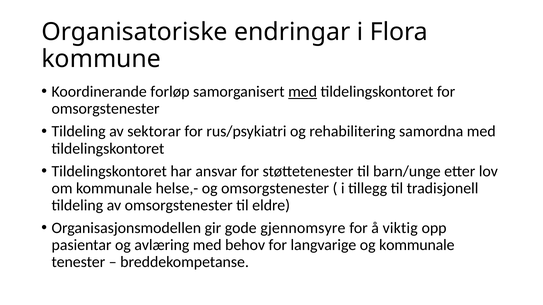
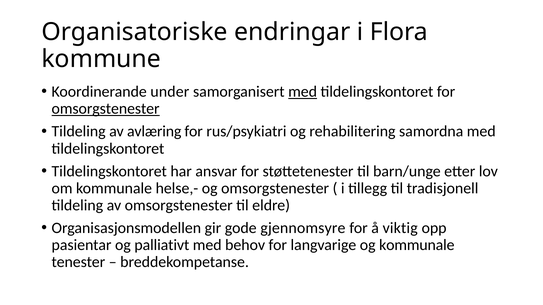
forløp: forløp -> under (170, 92)
omsorgstenester underline: none -> present (106, 109)
sektorar: sektorar -> avlæring (154, 132)
avlæring: avlæring -> palliativt (162, 245)
